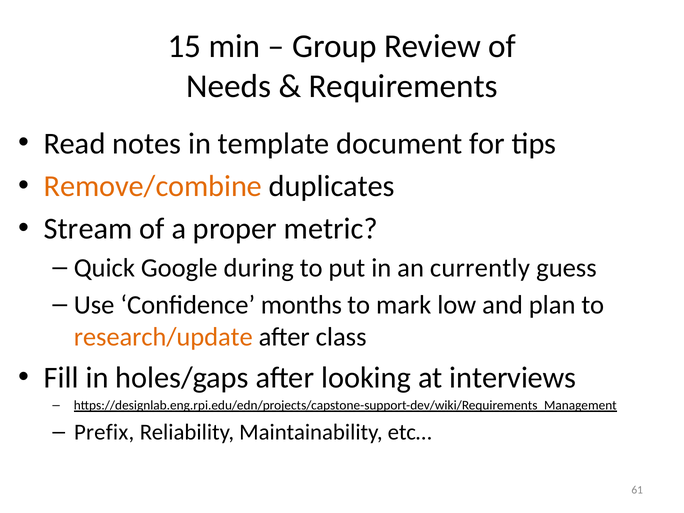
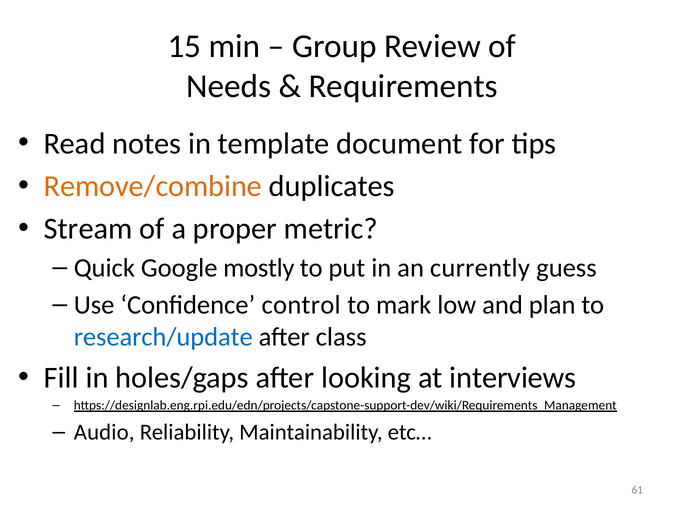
during: during -> mostly (259, 268)
months: months -> control (301, 305)
research/update colour: orange -> blue (163, 337)
Prefix: Prefix -> Audio (104, 432)
